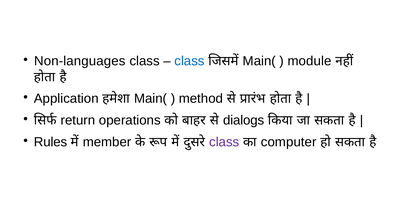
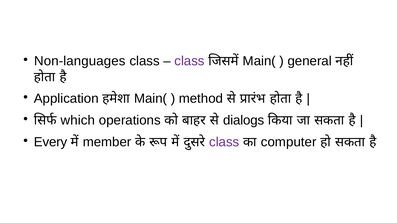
class colour: blue -> purple (190, 61)
module: module -> general (310, 61)
return: return -> which (78, 121)
Rules: Rules -> Every (51, 142)
